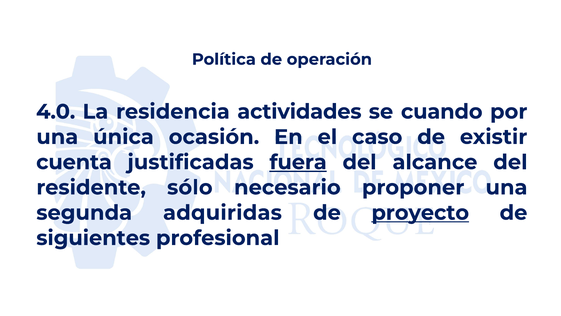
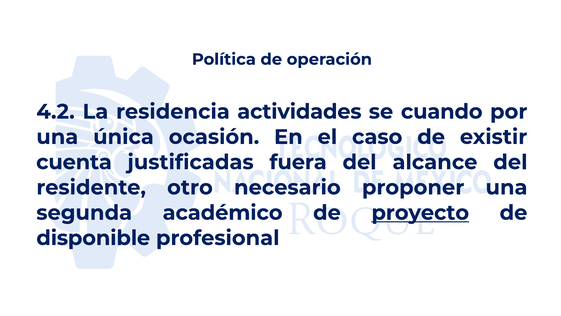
4.0: 4.0 -> 4.2 (56, 112)
fuera underline: present -> none (298, 162)
sólo: sólo -> otro (190, 187)
adquiridas: adquiridas -> académico (223, 213)
siguientes: siguientes -> disponible (93, 238)
